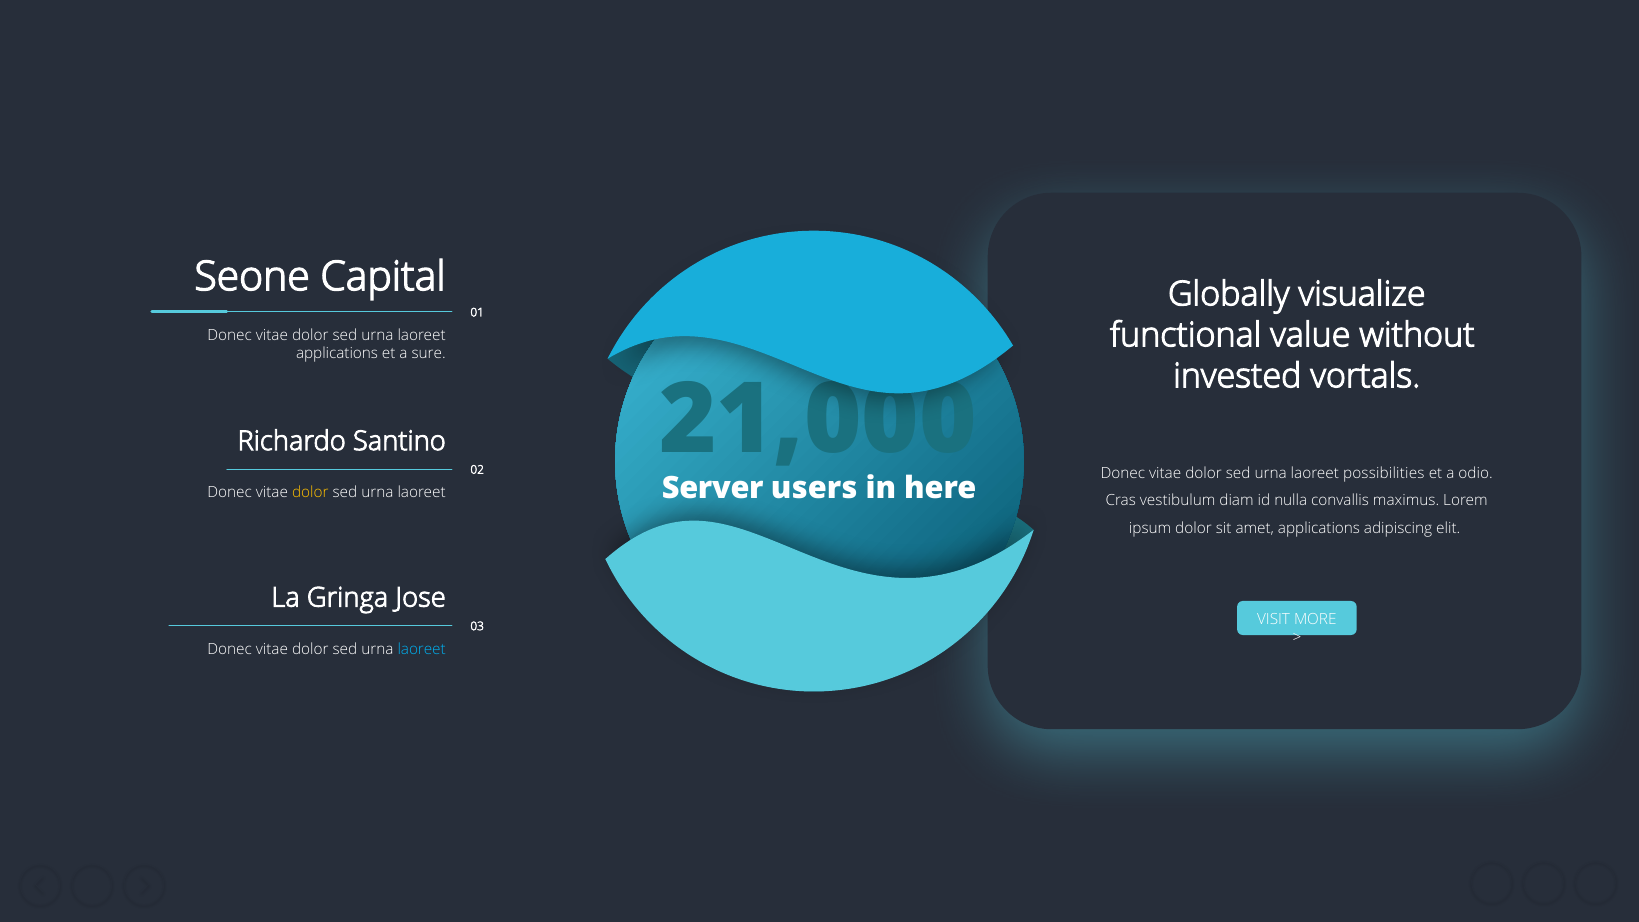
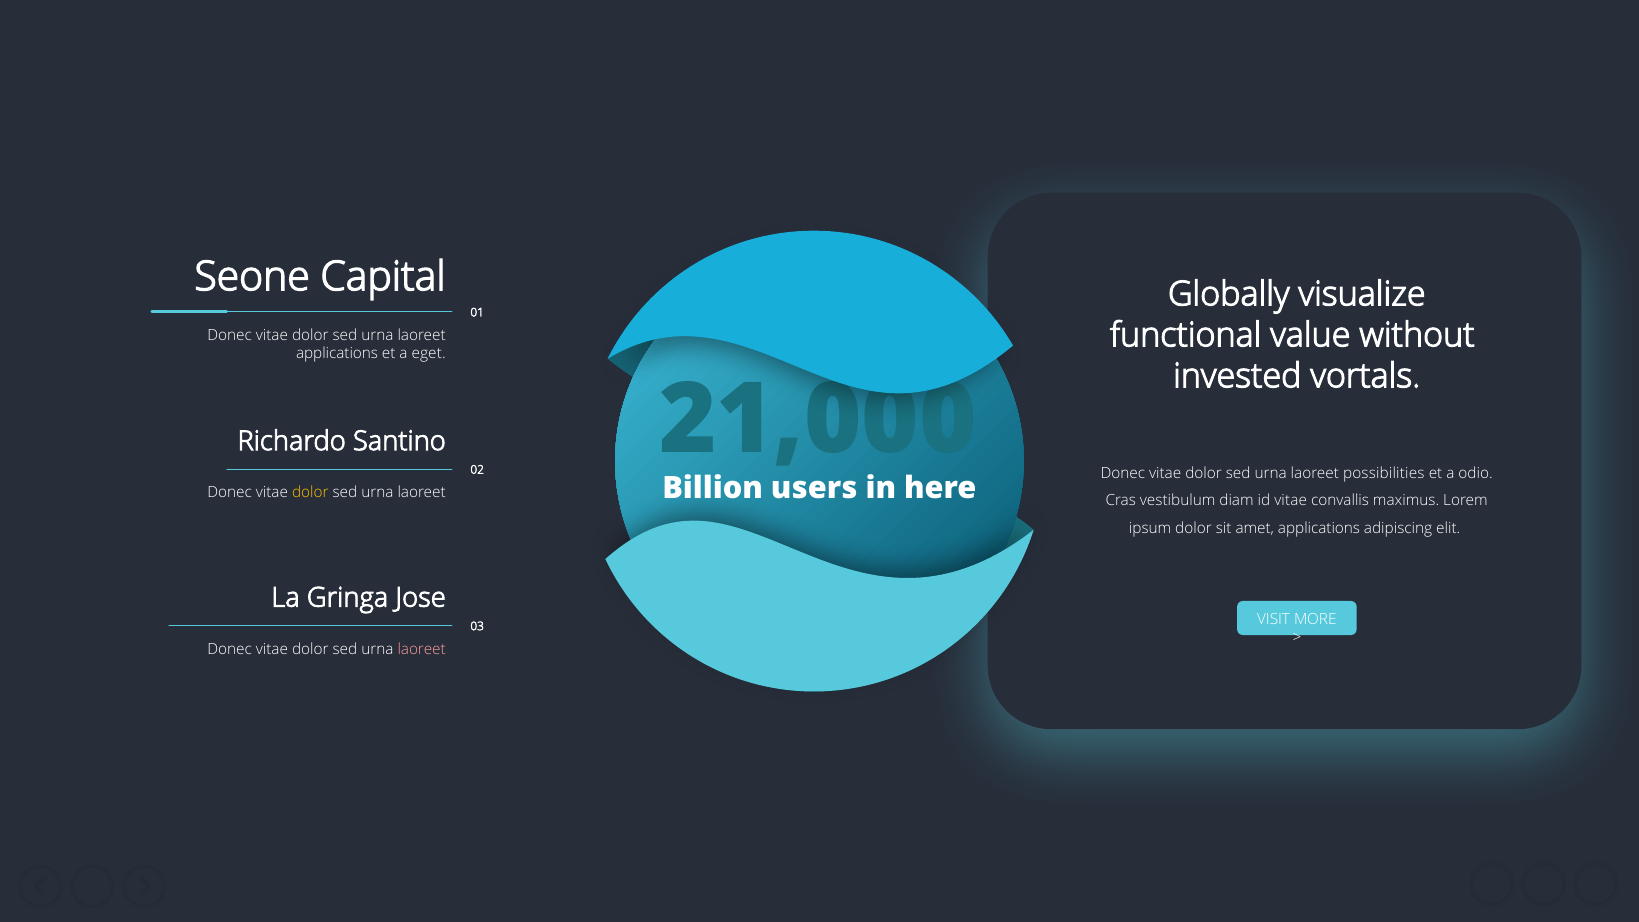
sure: sure -> eget (429, 354)
Server: Server -> Billion (713, 488)
id nulla: nulla -> vitae (1291, 501)
laoreet colour: light blue -> pink (422, 649)
